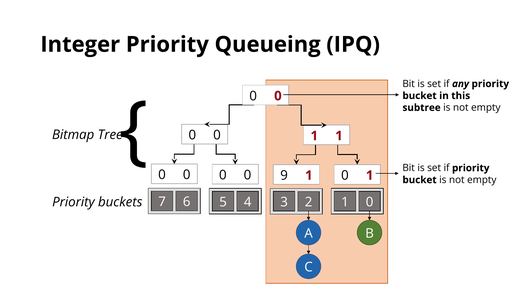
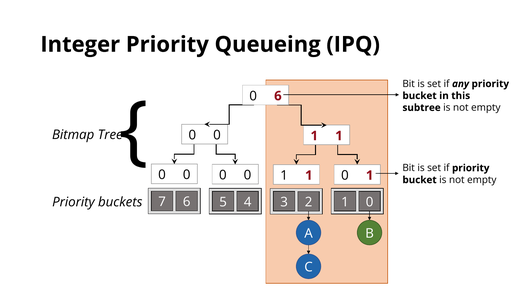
0: 0 -> 6 (278, 96)
9: 9 -> 1 (284, 175)
